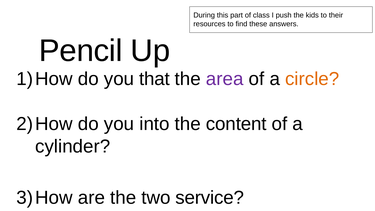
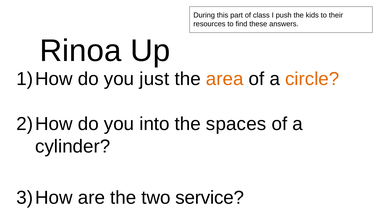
Pencil: Pencil -> Rinoa (81, 51)
that: that -> just (154, 79)
area colour: purple -> orange (225, 79)
content: content -> spaces (236, 124)
